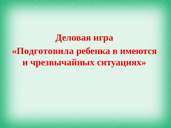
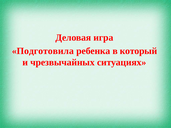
имеются: имеются -> который (138, 51)
